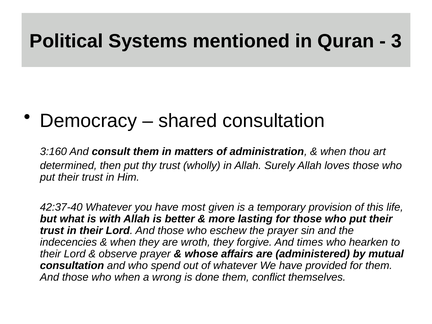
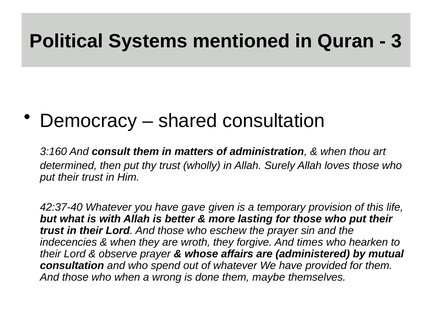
most: most -> gave (193, 207)
conflict: conflict -> maybe (269, 277)
